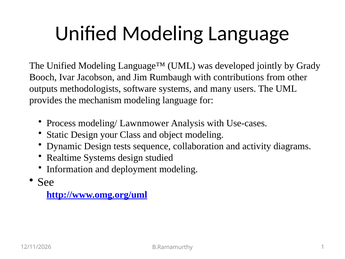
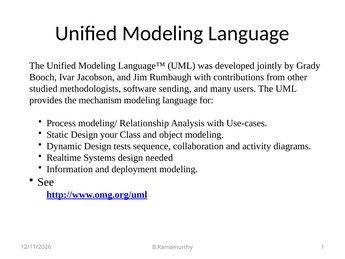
outputs: outputs -> studied (43, 89)
software systems: systems -> sending (175, 89)
Lawnmower: Lawnmower -> Relationship (144, 123)
studied: studied -> needed (159, 158)
